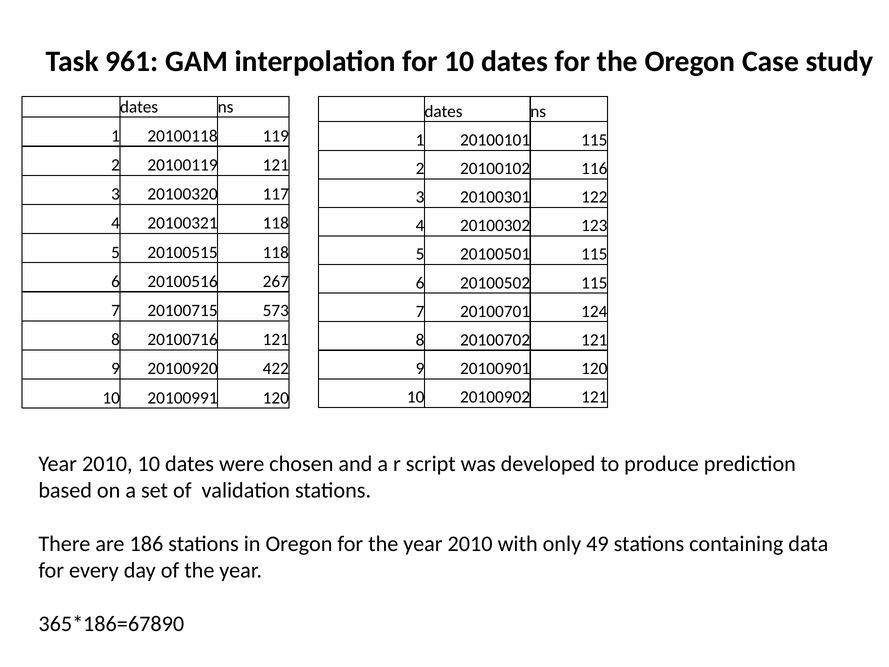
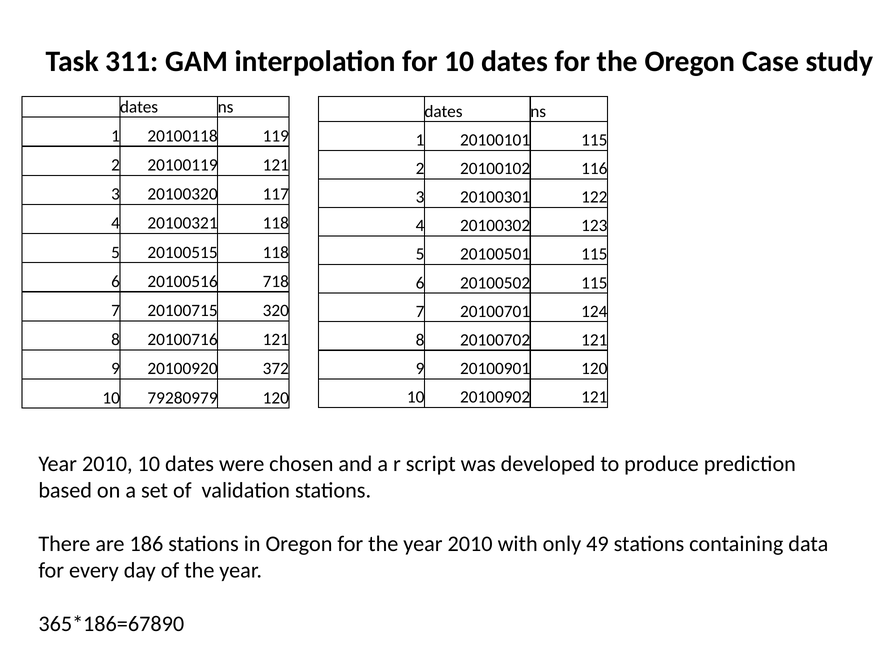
961: 961 -> 311 (132, 61)
267: 267 -> 718 (276, 281)
573: 573 -> 320 (276, 310)
422: 422 -> 372 (276, 369)
20100991: 20100991 -> 79280979 (183, 398)
